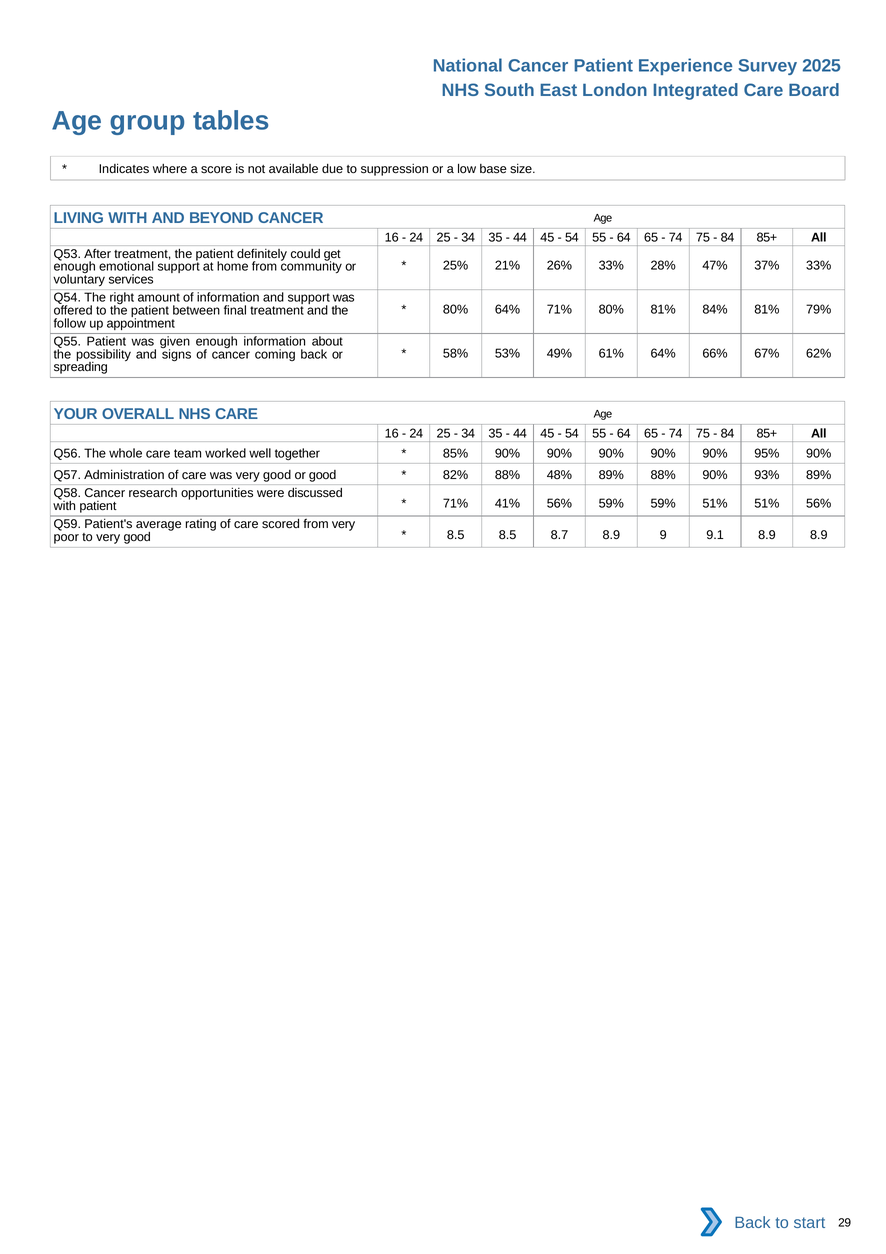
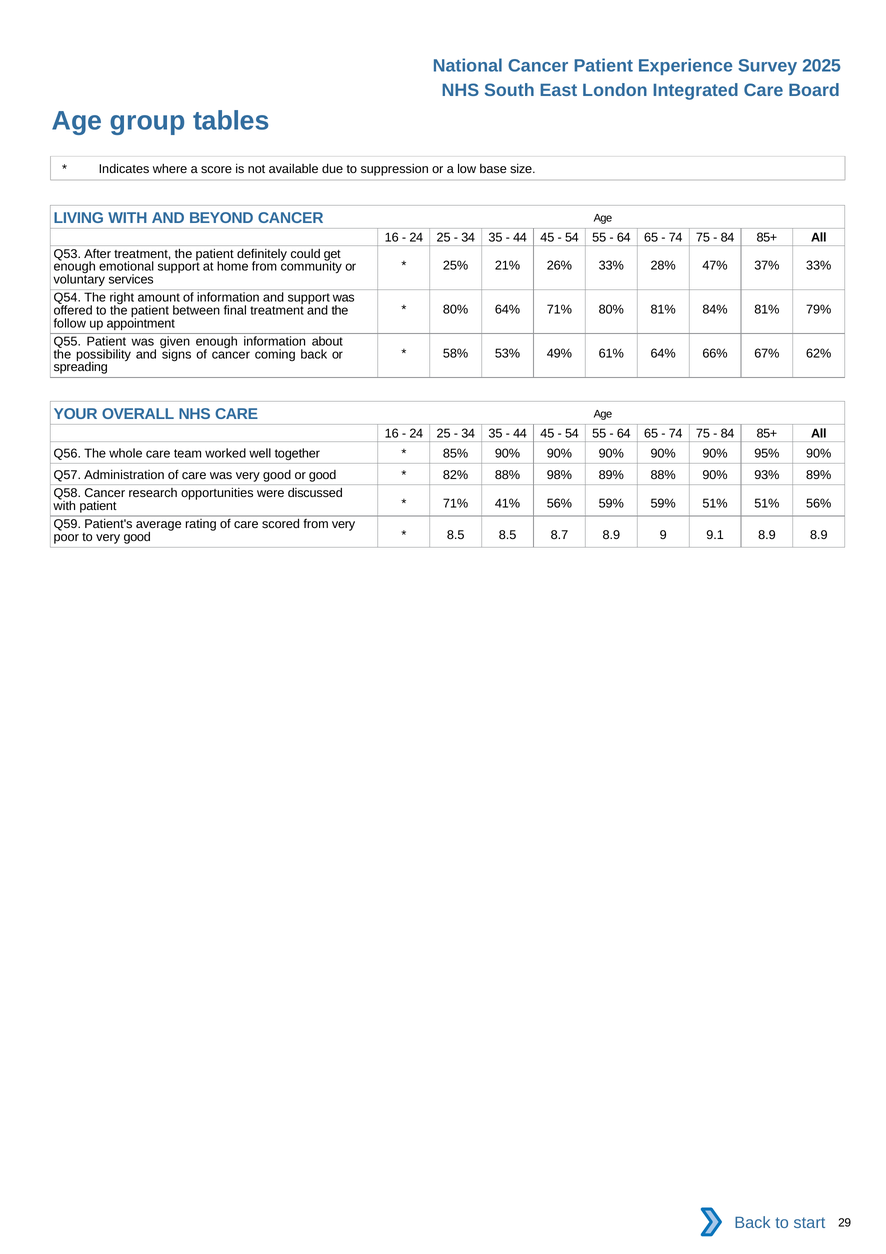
48%: 48% -> 98% (559, 475)
